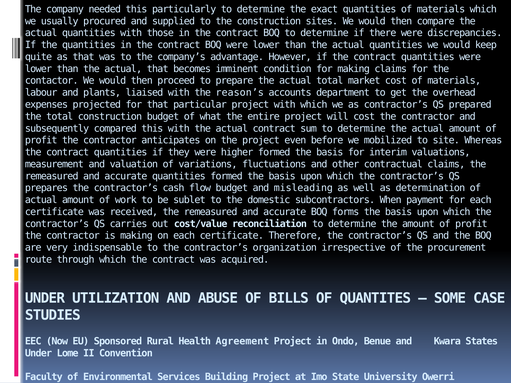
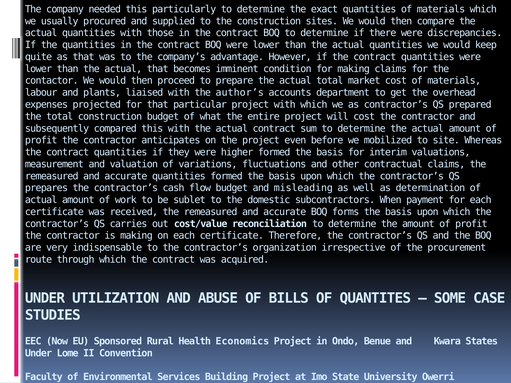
reason’s: reason’s -> author’s (240, 93)
Agreement: Agreement -> Economics (242, 342)
